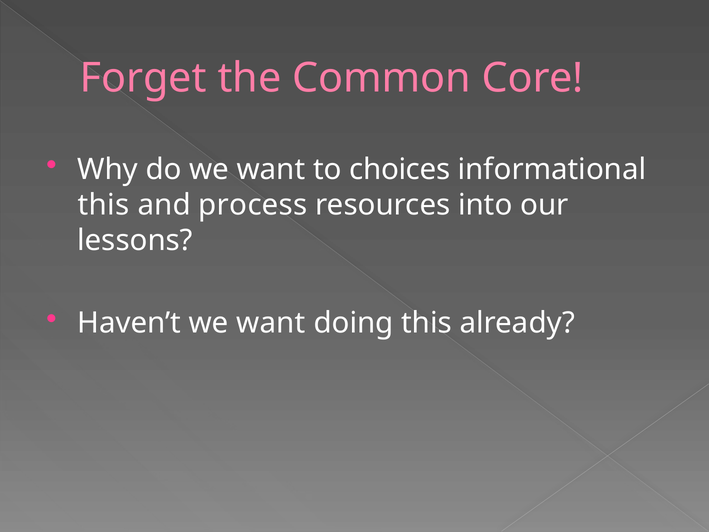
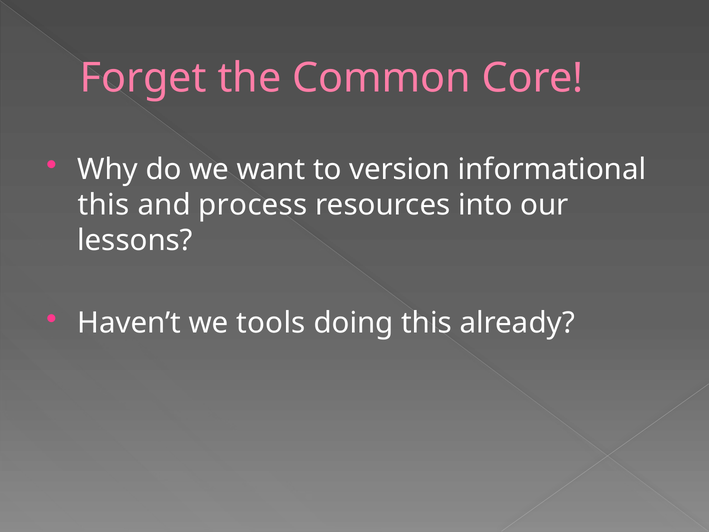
choices: choices -> version (400, 169)
Haven’t we want: want -> tools (271, 323)
